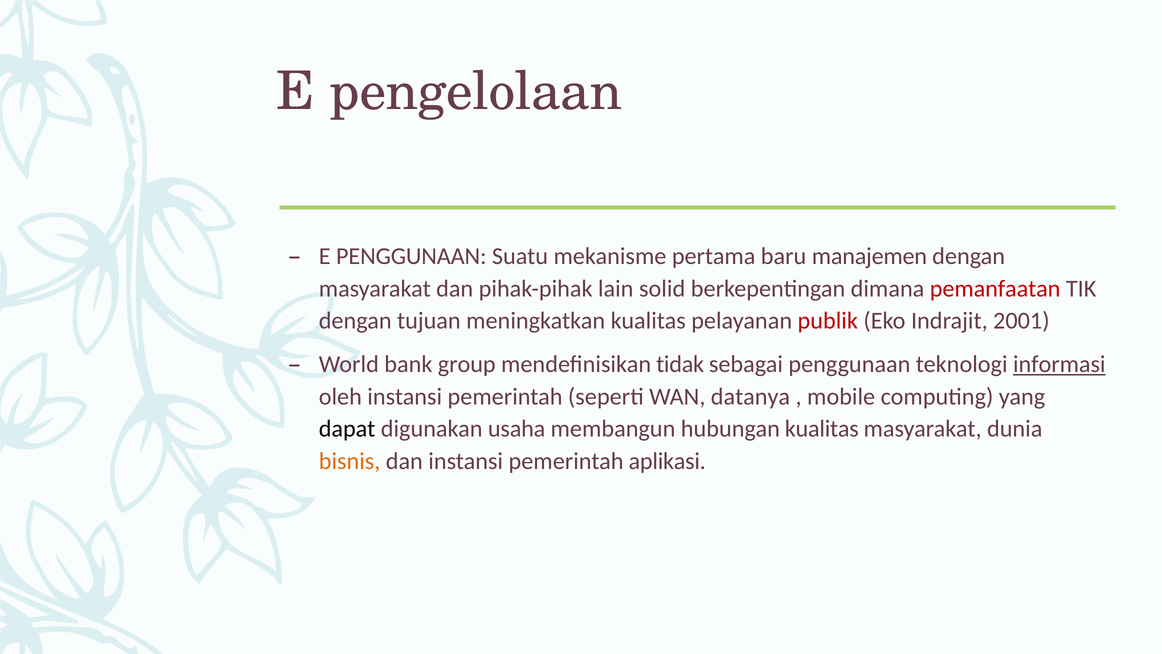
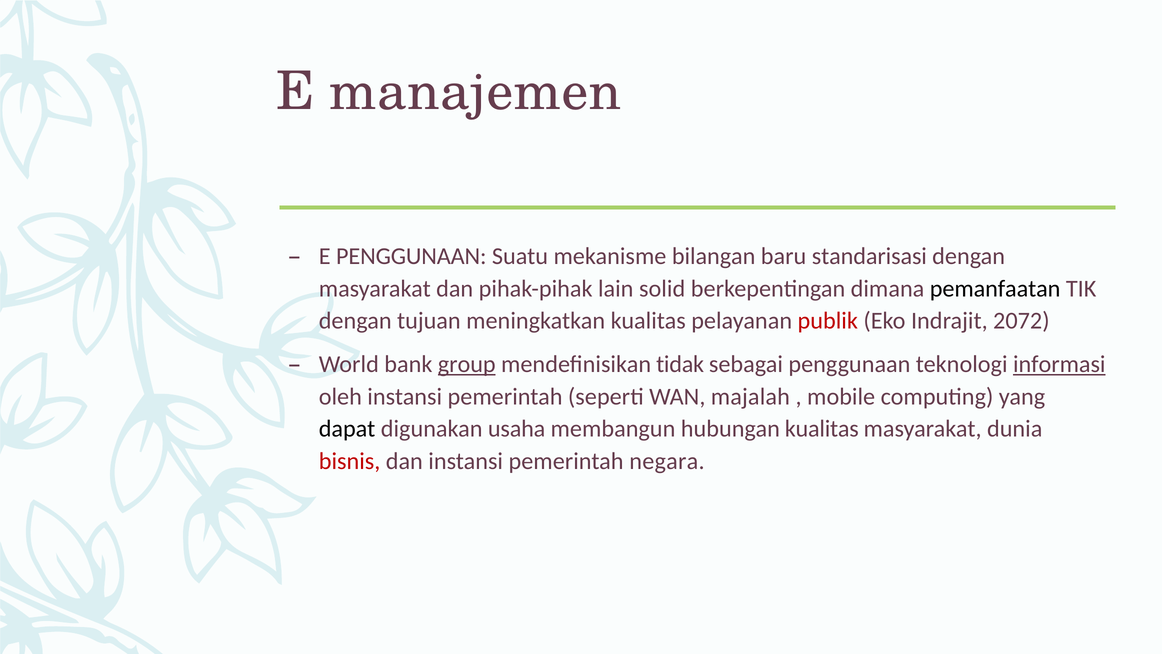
pengelolaan: pengelolaan -> manajemen (475, 92)
pertama: pertama -> bilangan (714, 256)
manajemen: manajemen -> standarisasi (869, 256)
pemanfaatan colour: red -> black (995, 288)
2001: 2001 -> 2072 (1021, 321)
group underline: none -> present (467, 364)
datanya: datanya -> majalah (750, 396)
bisnis colour: orange -> red (350, 461)
aplikasi: aplikasi -> negara (667, 461)
